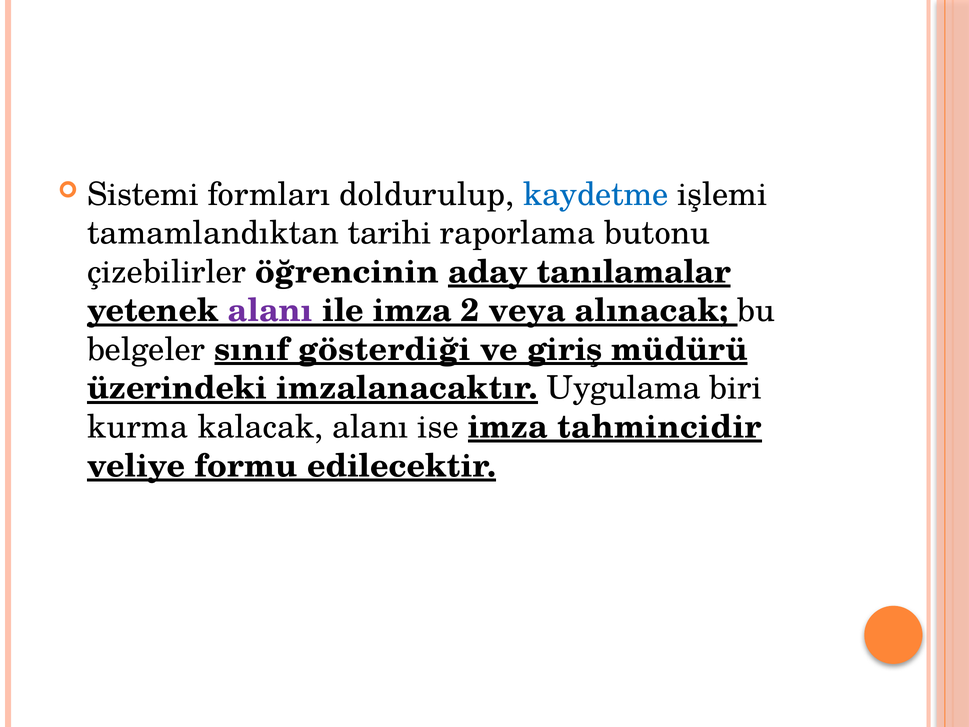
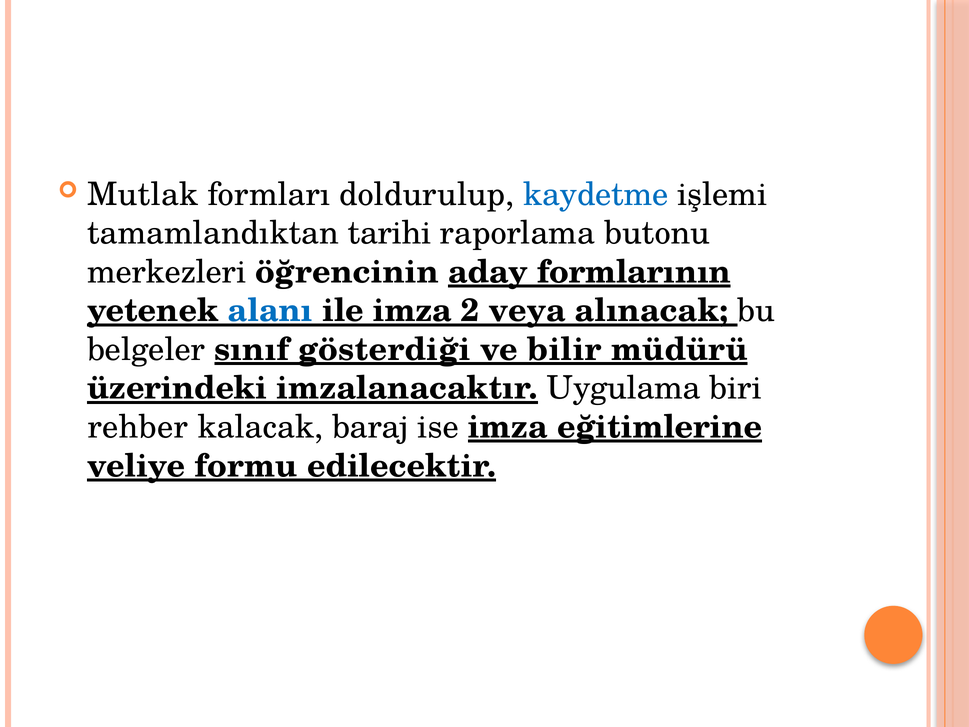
Sistemi: Sistemi -> Mutlak (143, 194)
çizebilirler: çizebilirler -> merkezleri (167, 272)
tanılamalar: tanılamalar -> formlarının (634, 272)
alanı colour: purple -> blue (270, 311)
giriş: giriş -> bilir (564, 349)
kurma: kurma -> rehber (138, 427)
kalacak alanı: alanı -> baraj (371, 427)
tahmincidir: tahmincidir -> eğitimlerine (660, 427)
